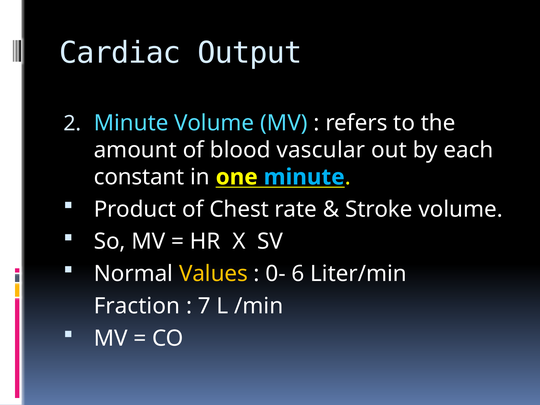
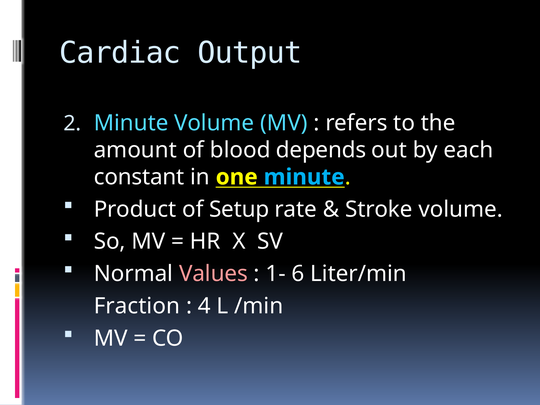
vascular: vascular -> depends (321, 150)
Chest: Chest -> Setup (239, 209)
Values colour: yellow -> pink (213, 274)
0-: 0- -> 1- (276, 274)
7: 7 -> 4 (204, 306)
